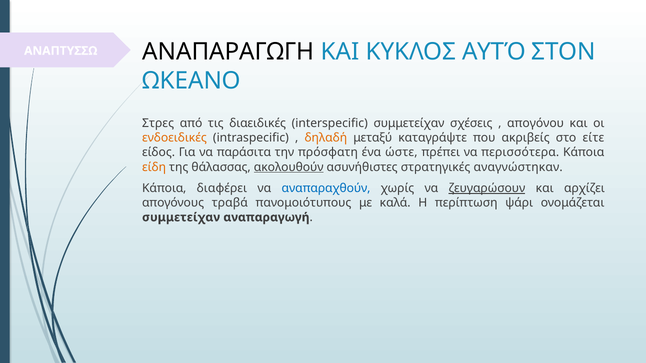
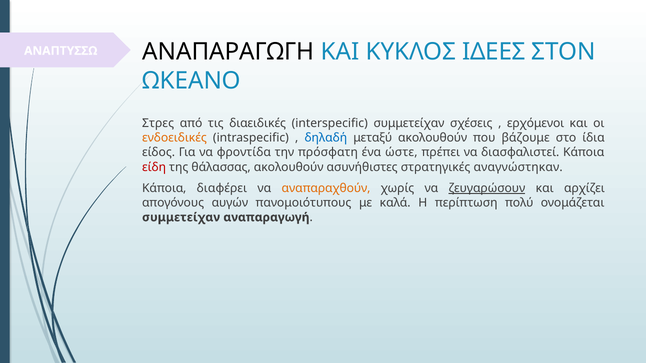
ΑΥΤΌ: ΑΥΤΌ -> ΙΔΕΕΣ (494, 52)
απογόνου: απογόνου -> ερχόμενοι (536, 124)
δηλαδή colour: orange -> blue (326, 138)
μεταξύ καταγράψτε: καταγράψτε -> ακολουθούν (433, 138)
ακριβείς: ακριβείς -> βάζουμε (526, 138)
είτε: είτε -> ίδια (594, 138)
παράσιτα: παράσιτα -> φροντίδα (244, 153)
περισσότερα: περισσότερα -> διασφαλιστεί (520, 153)
είδη colour: orange -> red (154, 167)
ακολουθούν underline: present -> none (289, 167)
αναπαραχθούν colour: blue -> orange (326, 188)
τραβά: τραβά -> αυγών (230, 203)
ψάρι: ψάρι -> πολύ (519, 203)
